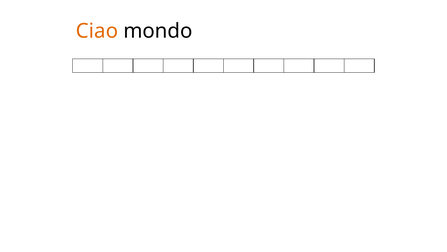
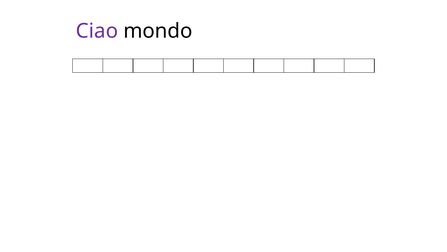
Ciao colour: orange -> purple (97, 31)
